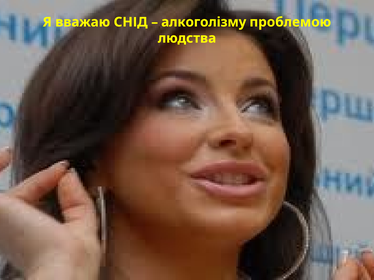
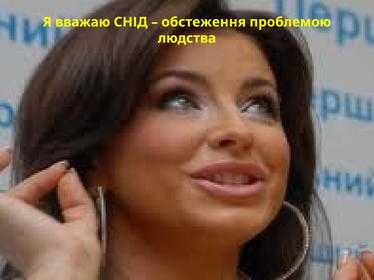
алкоголізму: алкоголізму -> обстеження (204, 22)
